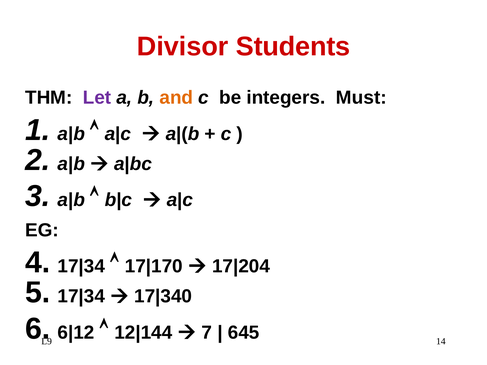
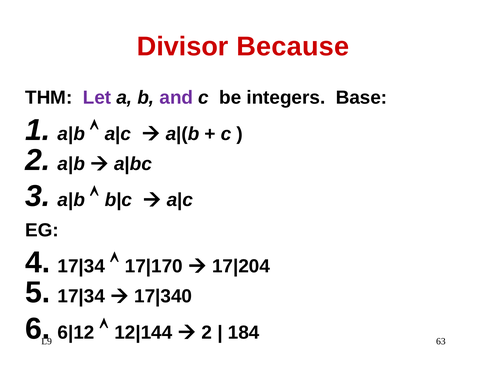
Students: Students -> Because (293, 47)
and colour: orange -> purple (176, 98)
Must: Must -> Base (361, 98)
7: 7 -> 2 (207, 333)
645: 645 -> 184 (244, 333)
14: 14 -> 63 (441, 342)
